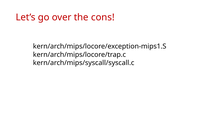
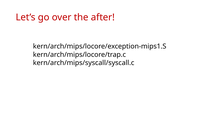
cons: cons -> after (103, 17)
